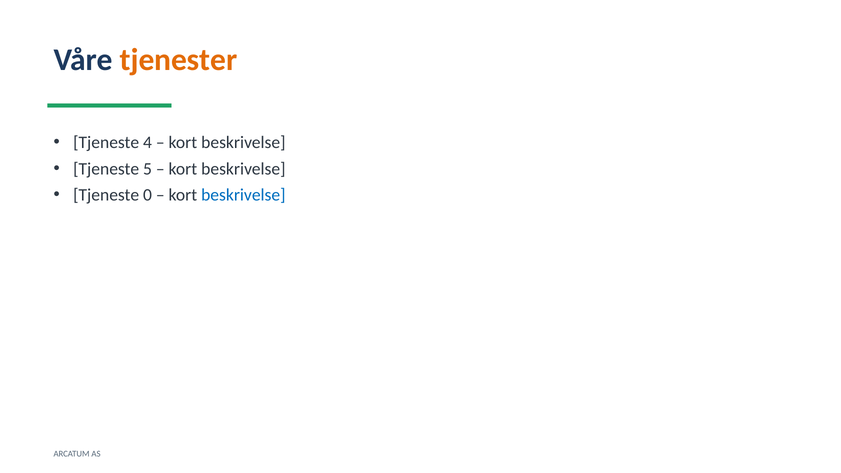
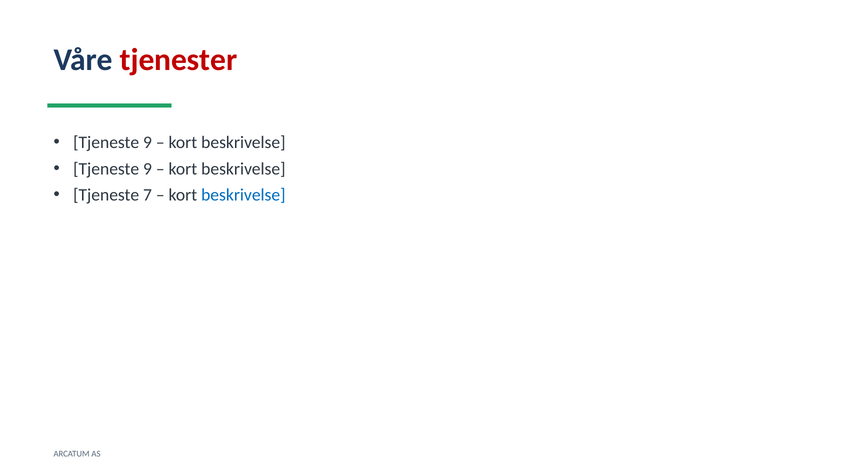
tjenester colour: orange -> red (179, 60)
4: 4 -> 9 (147, 142)
5: 5 -> 9 (147, 169)
0: 0 -> 7 (147, 195)
